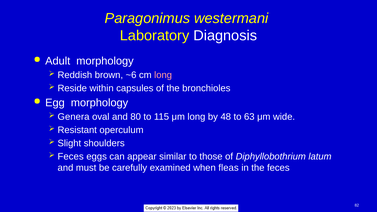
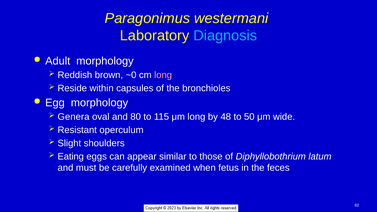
Diagnosis colour: white -> light blue (225, 36)
~6: ~6 -> ~0 (131, 75)
63: 63 -> 50 (249, 117)
Feces: Feces -> Eating (71, 156)
fleas: fleas -> fetus (229, 168)
